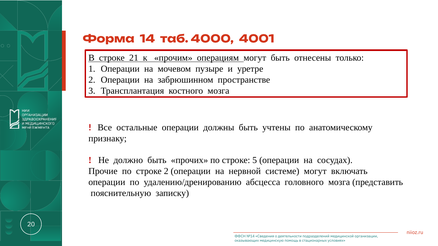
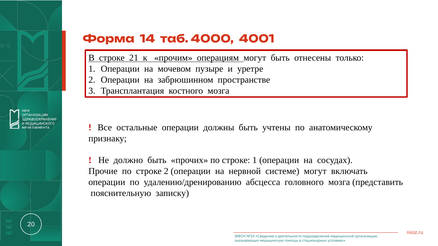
строке 5: 5 -> 1 (255, 160)
